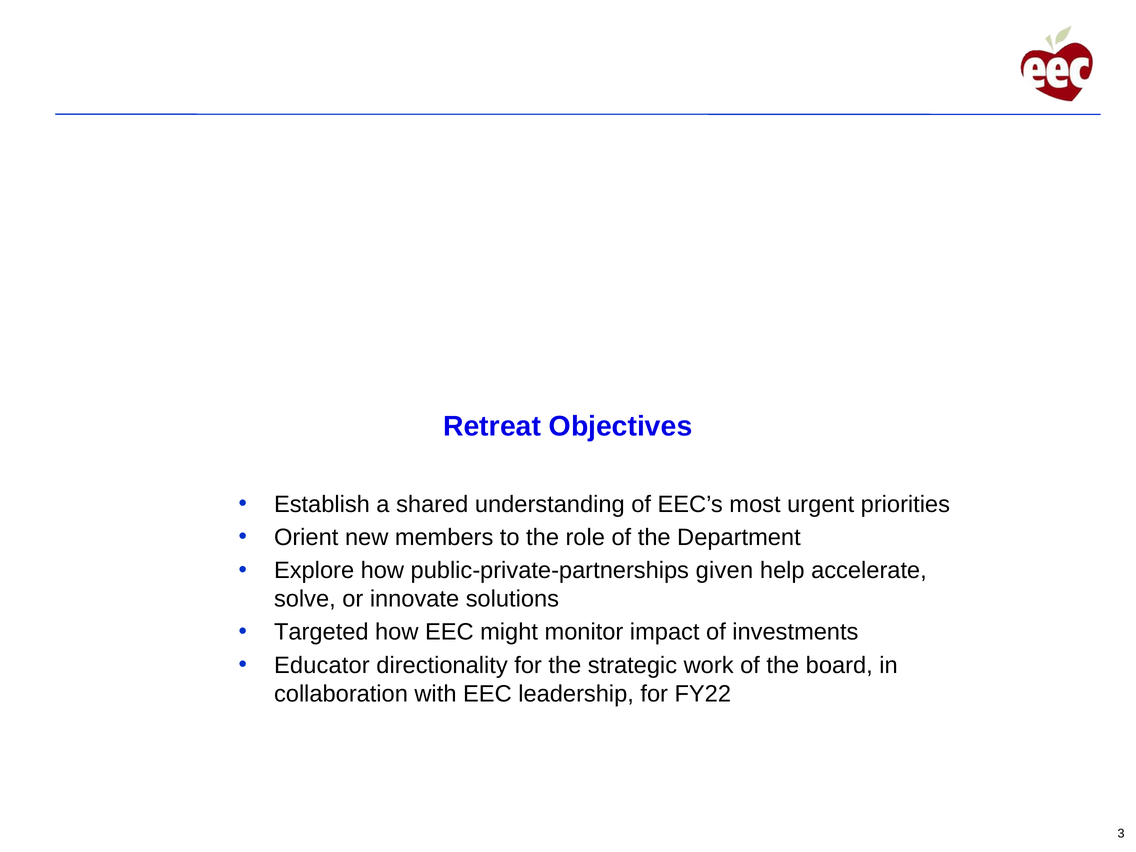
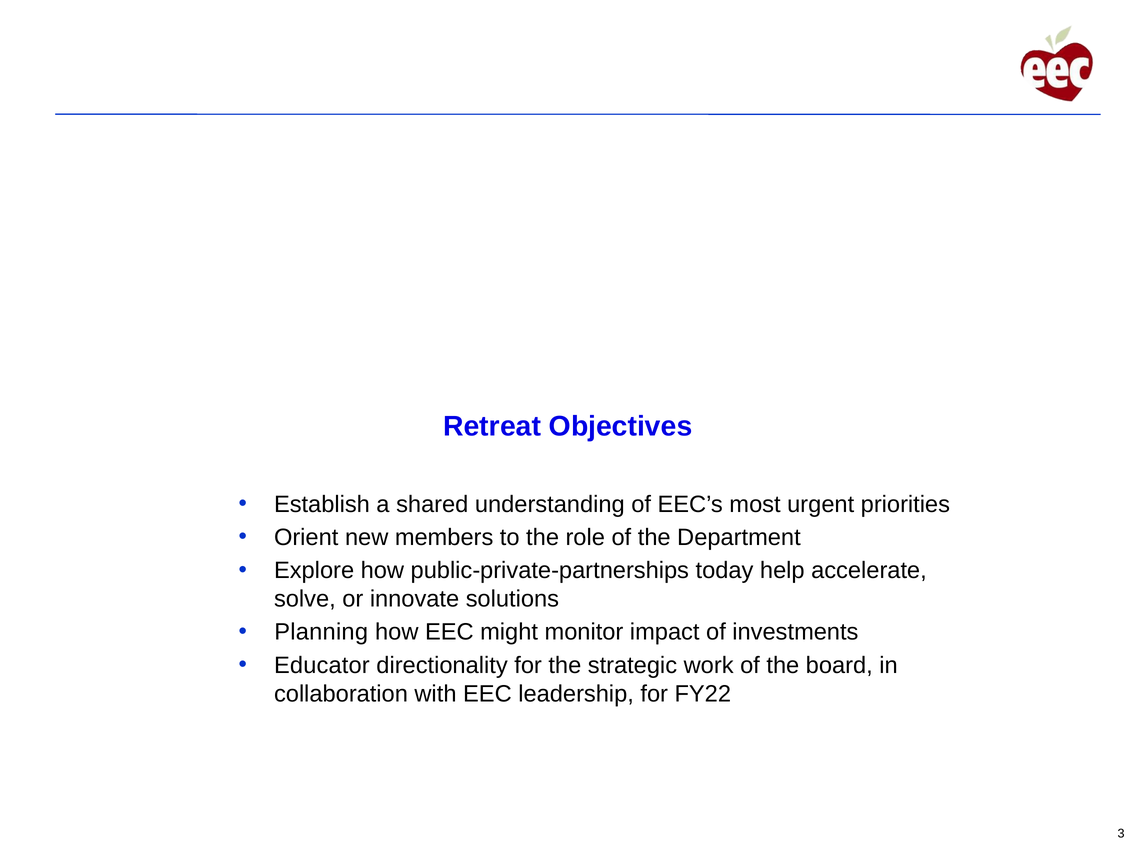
given: given -> today (725, 571)
Targeted: Targeted -> Planning (321, 632)
